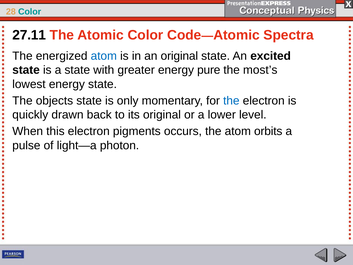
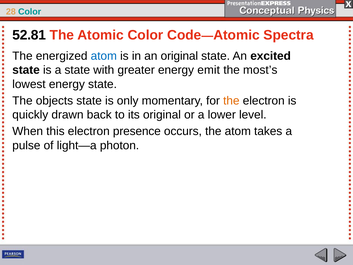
27.11: 27.11 -> 52.81 (29, 35)
pure: pure -> emit (209, 70)
the colour: blue -> orange (231, 101)
pigments: pigments -> presence (137, 131)
orbits: orbits -> takes (268, 131)
